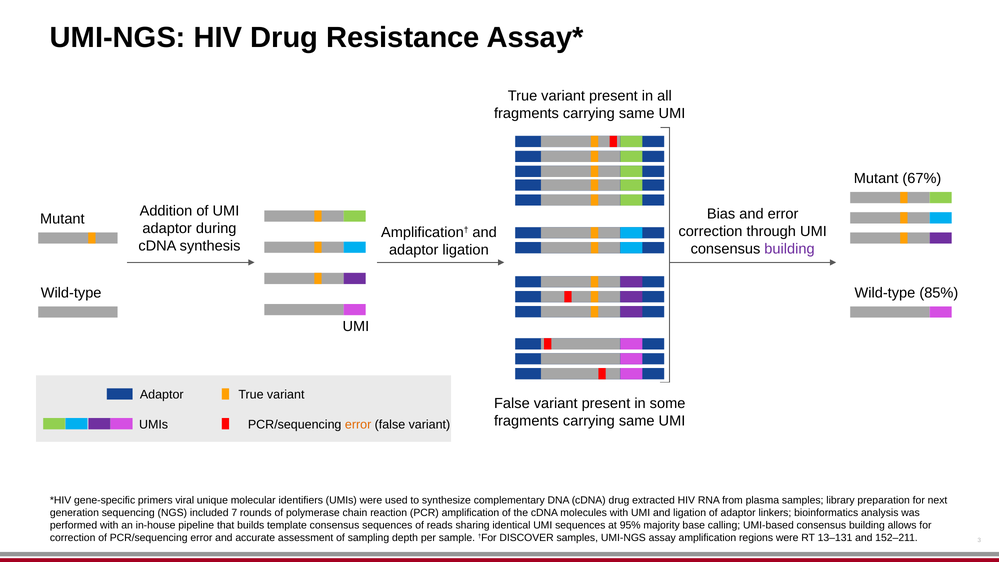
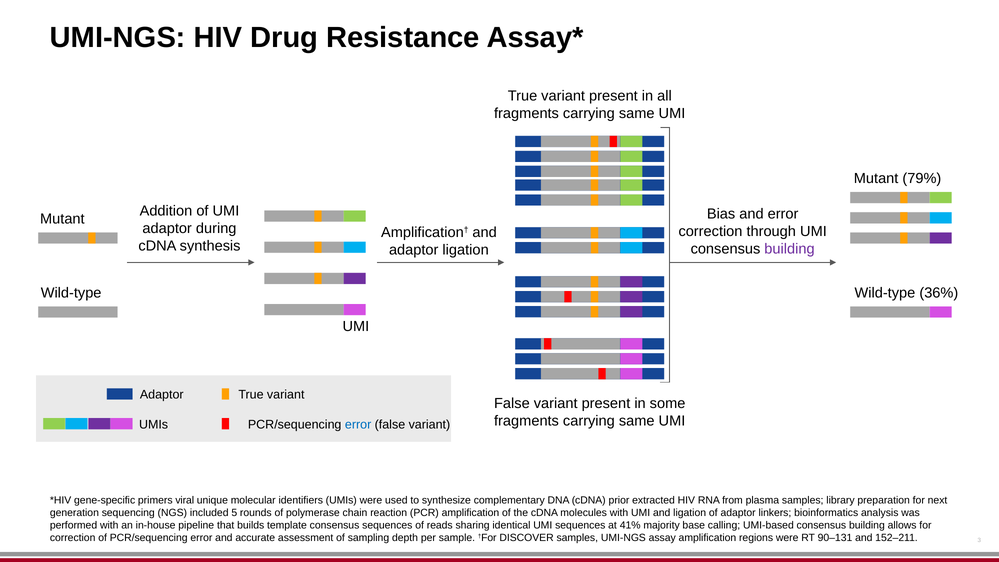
67%: 67% -> 79% (922, 178)
85%: 85% -> 36% (939, 293)
error colour: orange -> blue (358, 425)
cDNA drug: drug -> prior (619, 500)
7: 7 -> 5 (234, 513)
95%: 95% -> 41% (630, 525)
13–131: 13–131 -> 90–131 (835, 538)
